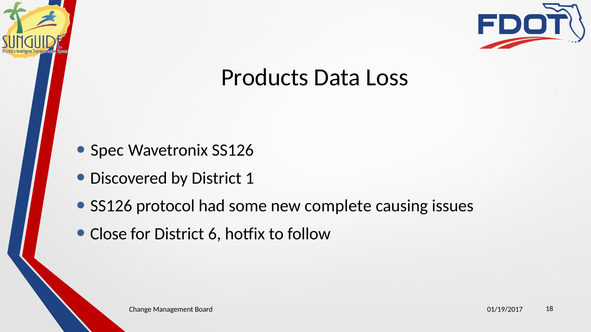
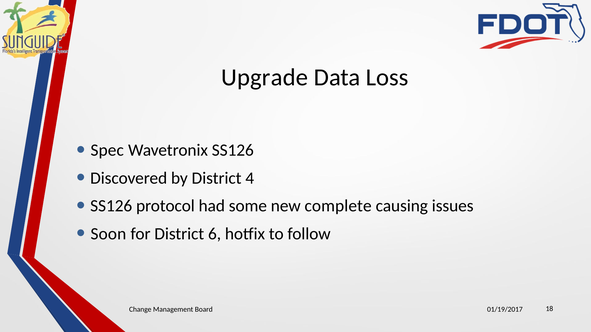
Products: Products -> Upgrade (265, 77)
1: 1 -> 4 (250, 178)
Close: Close -> Soon (108, 234)
